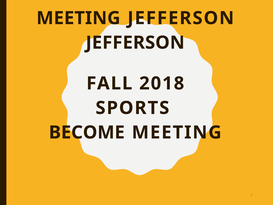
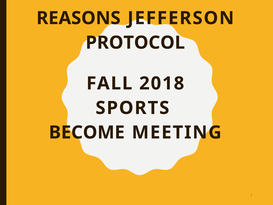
MEETING: MEETING -> REASONS (78, 18)
JEFFERSON: JEFFERSON -> PROTOCOL (135, 43)
